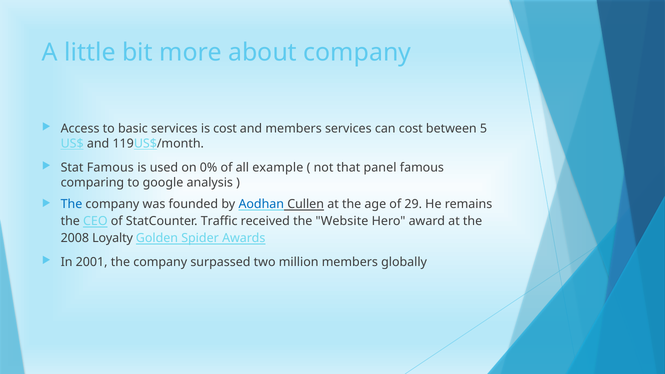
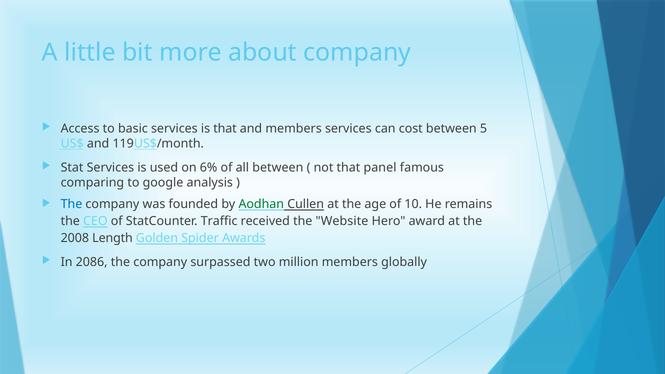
is cost: cost -> that (225, 129)
Stat Famous: Famous -> Services (110, 168)
0%: 0% -> 6% (209, 168)
all example: example -> between (278, 168)
Aodhan colour: blue -> green (261, 204)
29: 29 -> 10 (413, 204)
Loyalty: Loyalty -> Length (113, 238)
2001: 2001 -> 2086 (92, 262)
